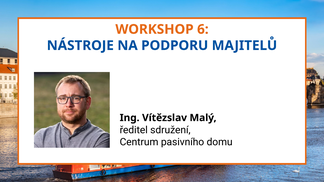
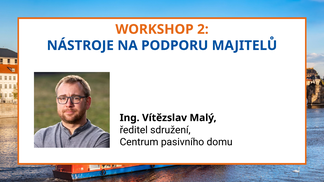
6: 6 -> 2 (203, 29)
